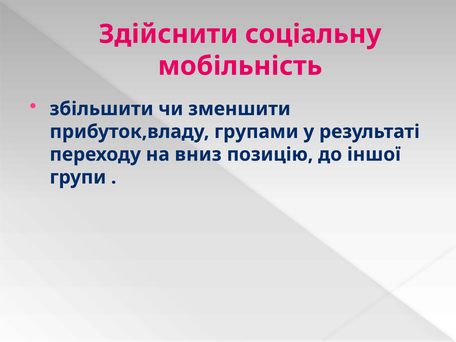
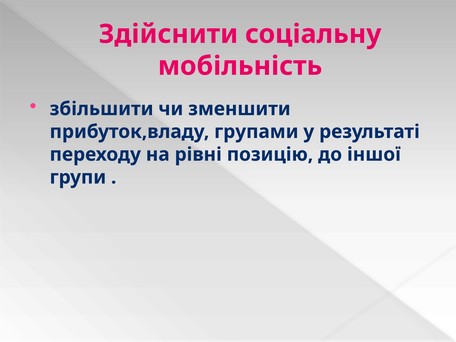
вниз: вниз -> рівні (198, 154)
